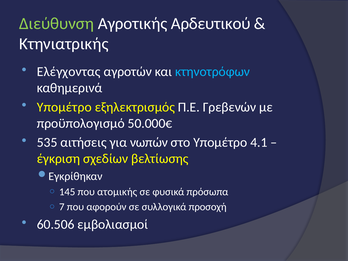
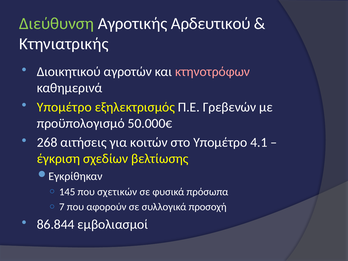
Ελέγχοντας: Ελέγχοντας -> Διοικητικού (69, 72)
κτηνοτρόφων colour: light blue -> pink (212, 72)
535: 535 -> 268 (47, 142)
νωπών: νωπών -> κοιτών (149, 142)
ατομικής: ατομικής -> σχετικών (117, 192)
60.506: 60.506 -> 86.844 (56, 224)
